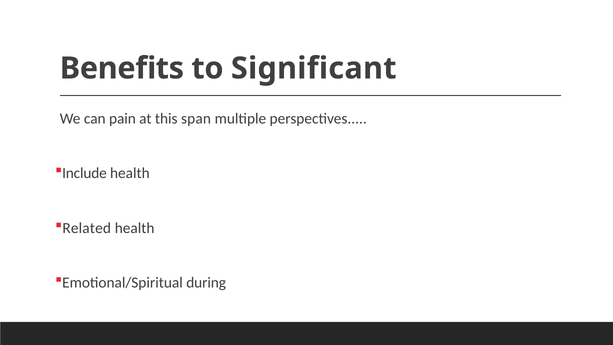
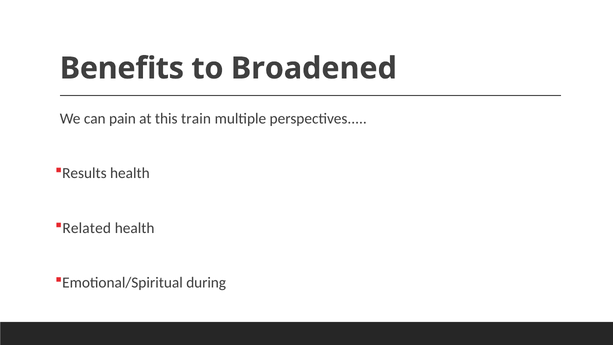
Significant: Significant -> Broadened (314, 68)
span: span -> train (196, 119)
Include: Include -> Results (84, 173)
